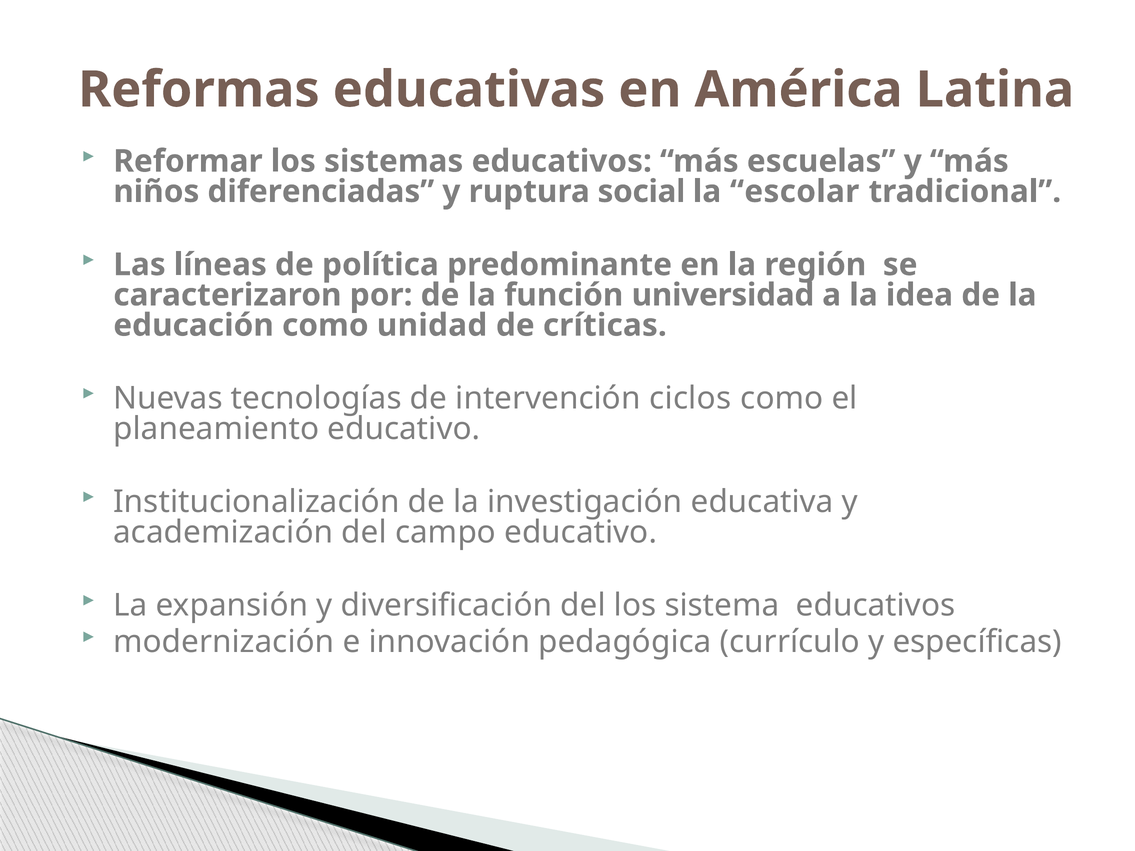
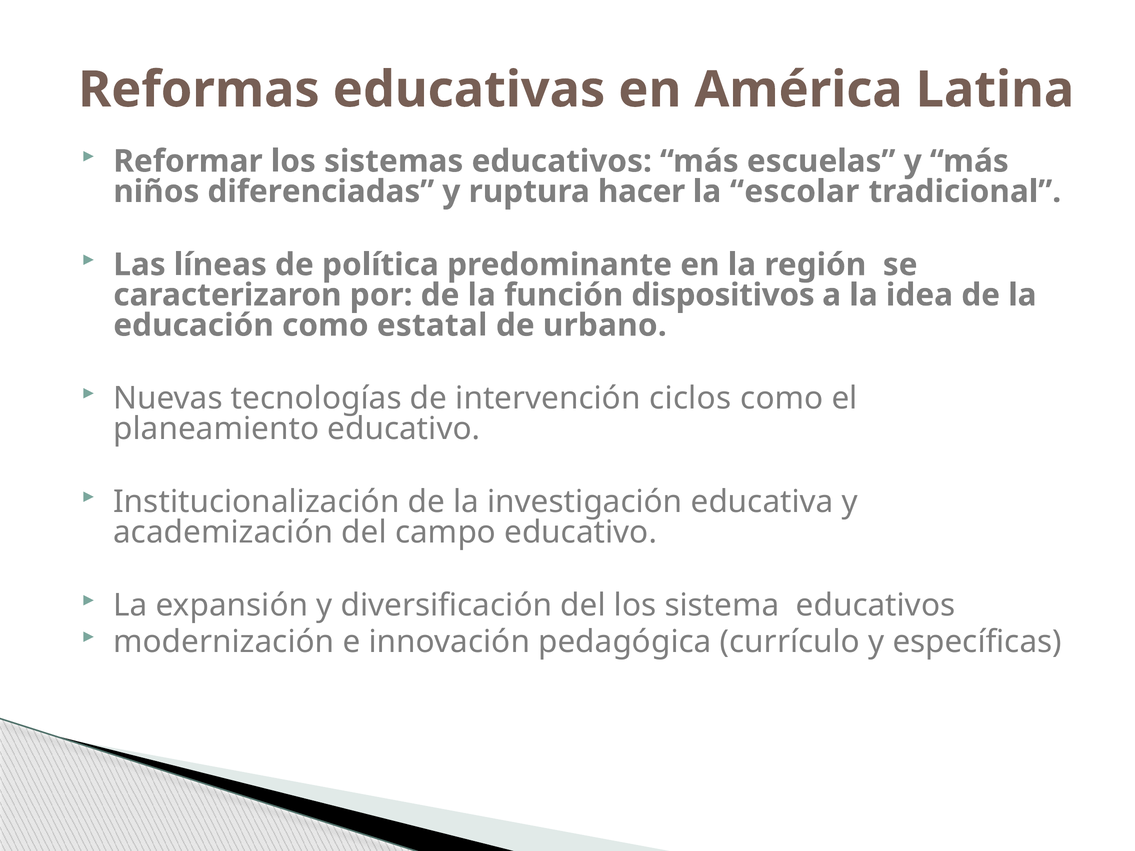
social: social -> hacer (642, 192)
universidad: universidad -> dispositivos (723, 295)
unidad: unidad -> estatal (432, 325)
críticas: críticas -> urbano (605, 325)
